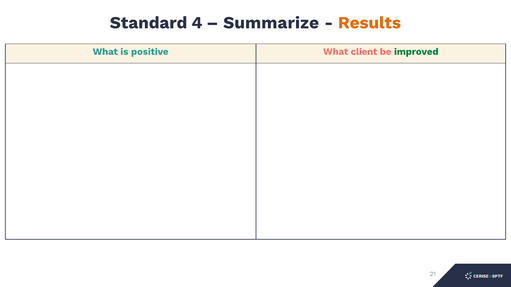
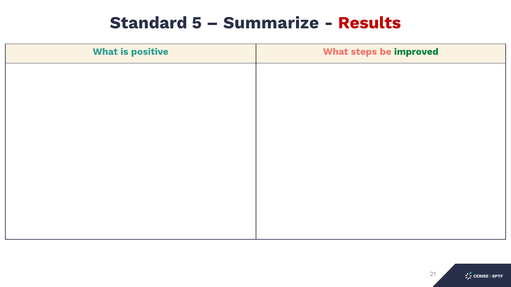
4: 4 -> 5 (197, 23)
Results colour: orange -> red (369, 23)
client: client -> steps (364, 52)
